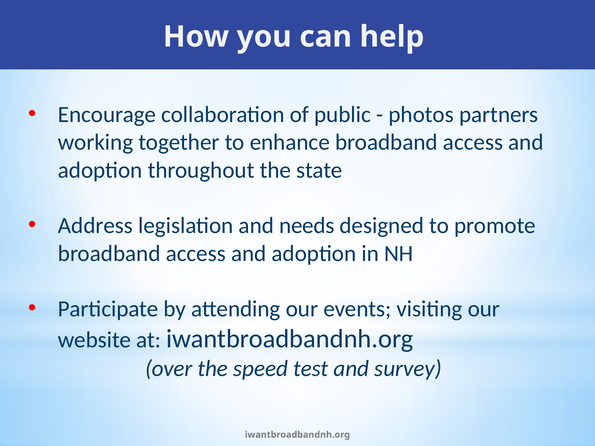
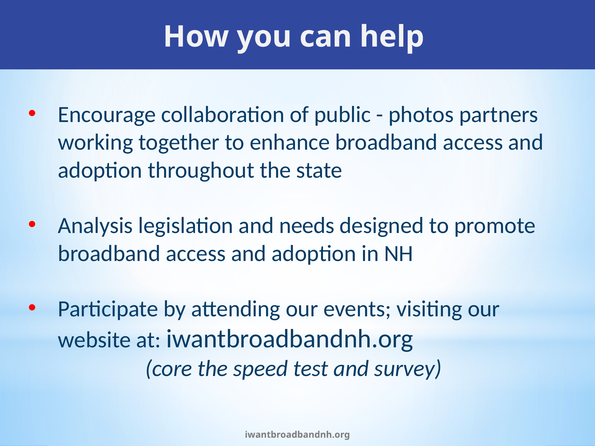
Address: Address -> Analysis (95, 226)
over: over -> core (169, 369)
